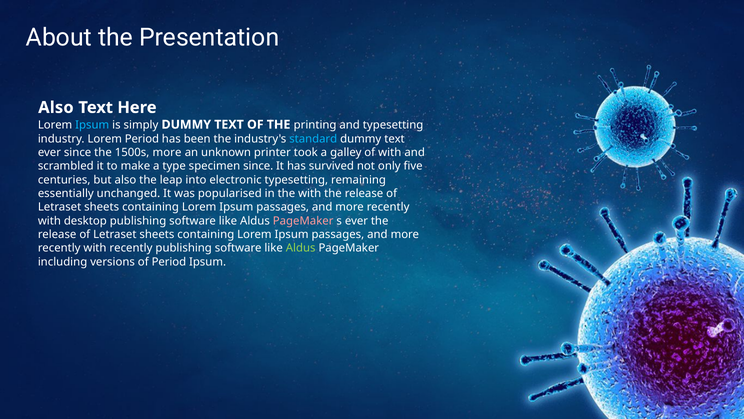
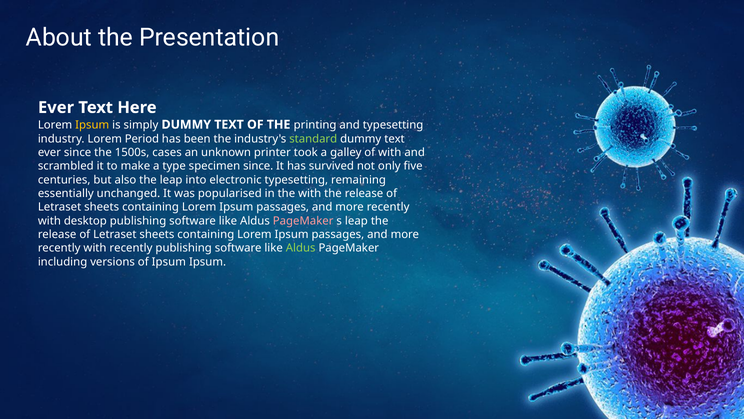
Also: Also -> Ever (56, 107)
Ipsum colour: light blue -> yellow (92, 125)
standard colour: light blue -> light green (313, 139)
1500s more: more -> cases (167, 152)
s ever: ever -> leap (356, 221)
of Period: Period -> Ipsum (169, 261)
